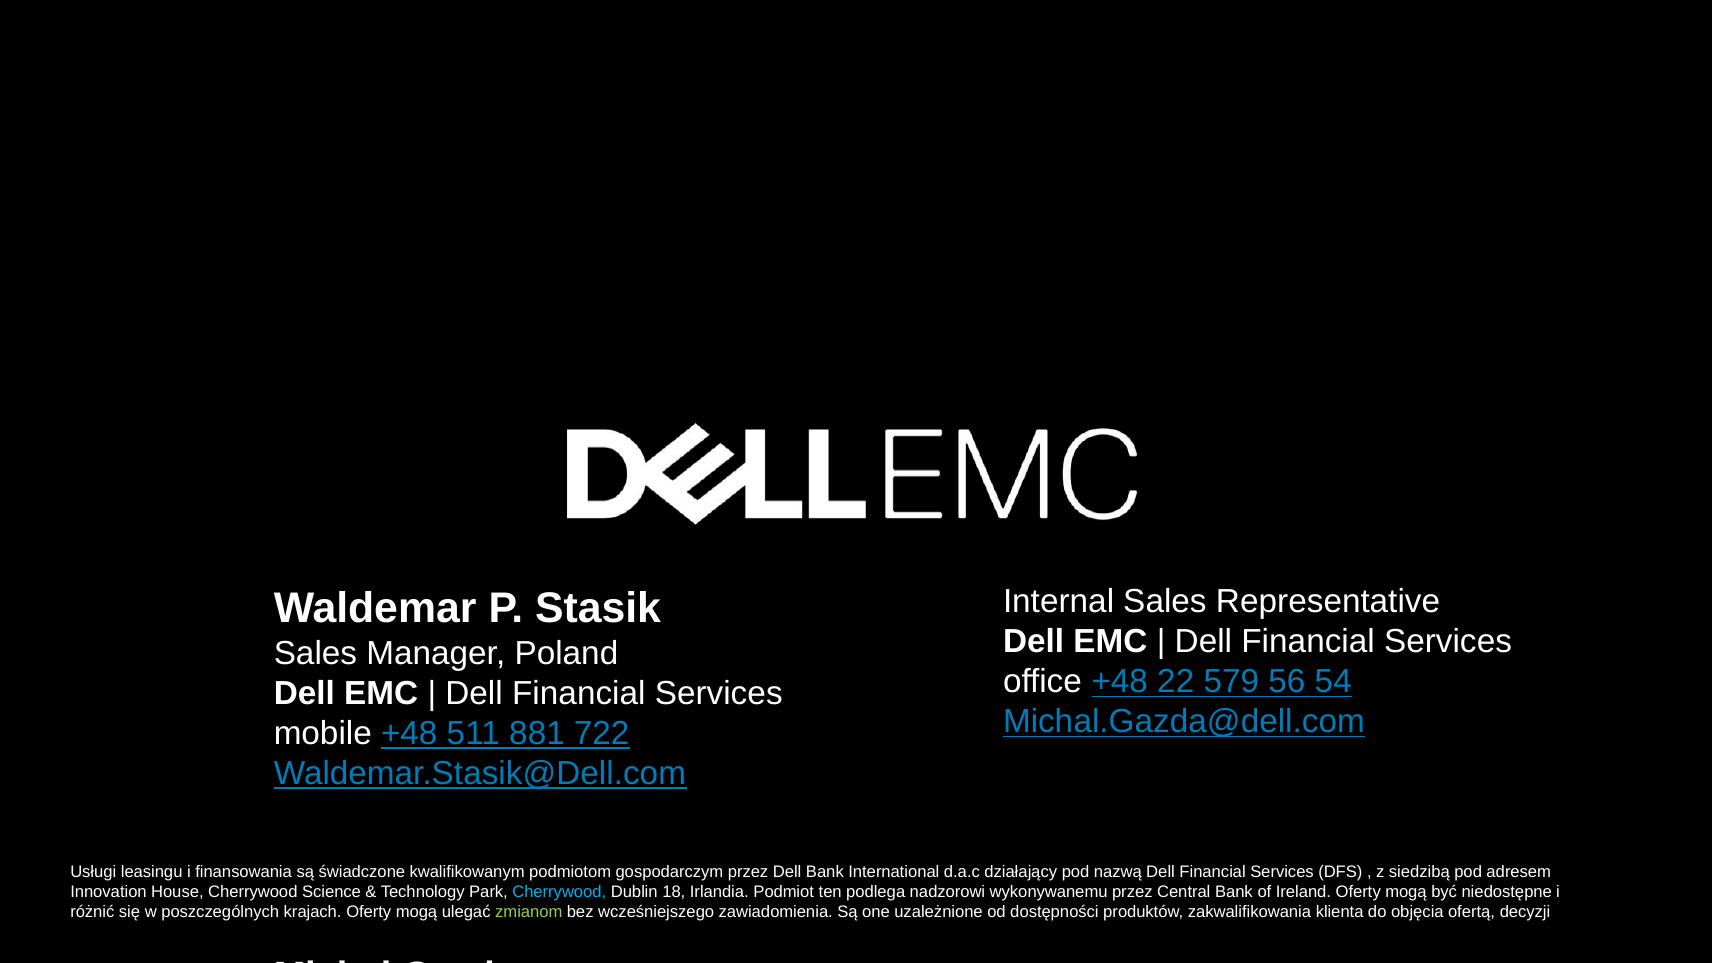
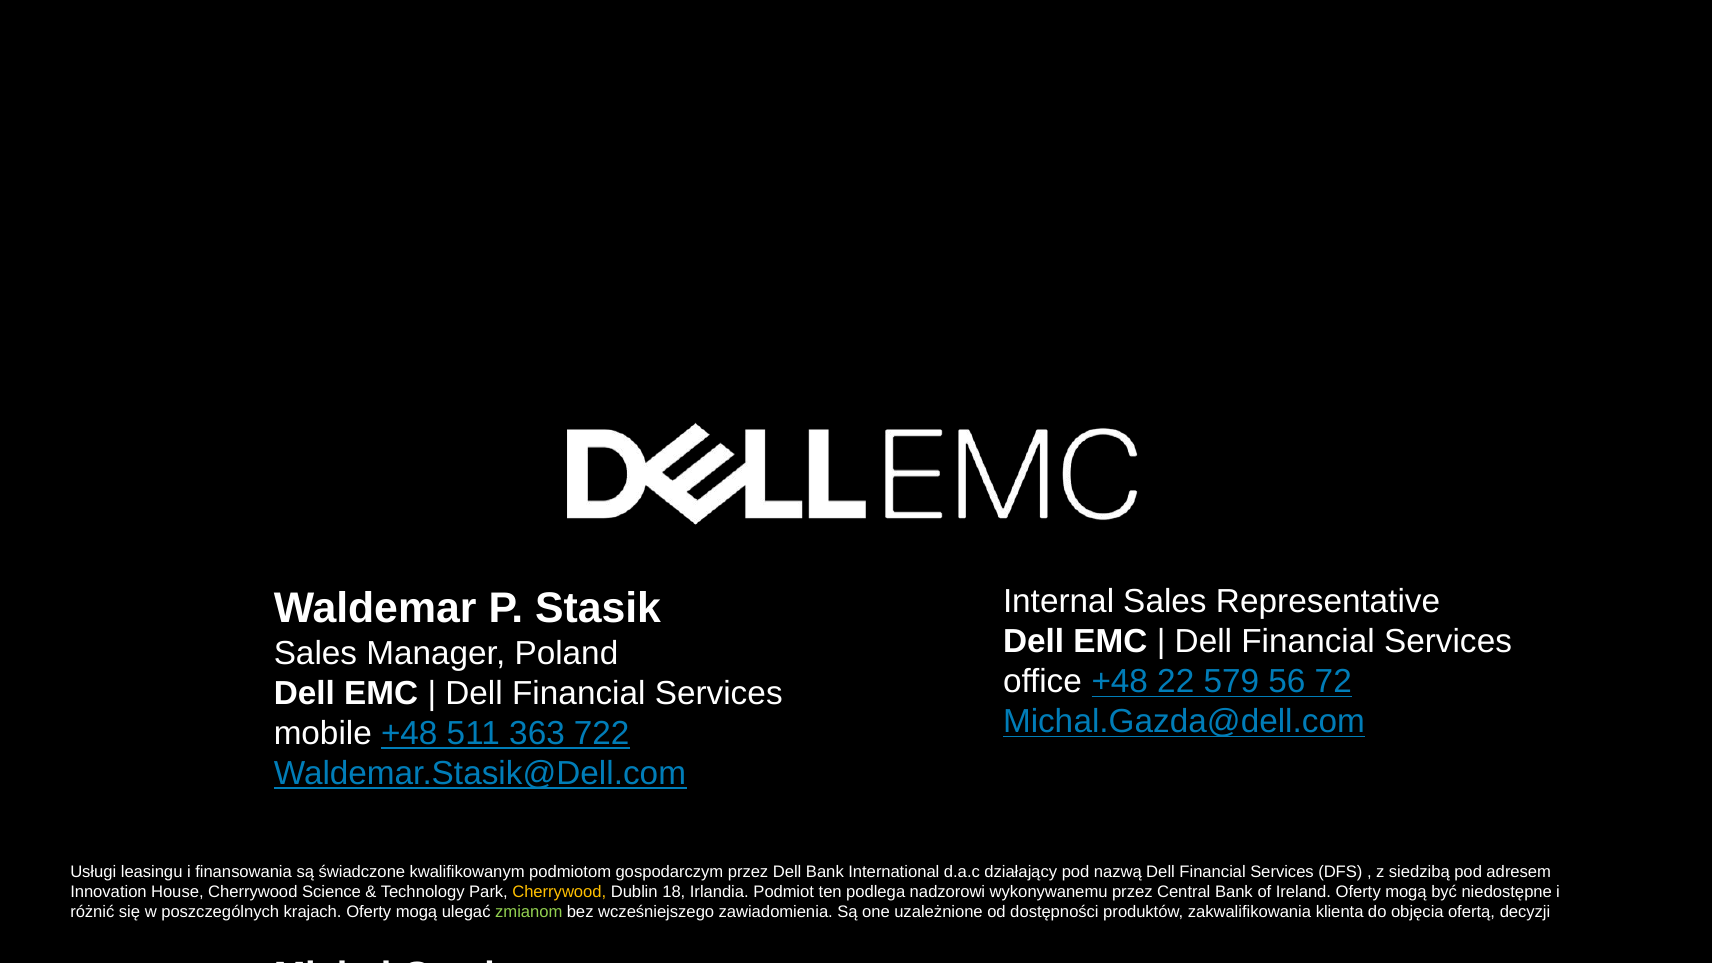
54: 54 -> 72 (1333, 682)
881: 881 -> 363 (537, 733)
Cherrywood colour: light blue -> yellow (559, 892)
